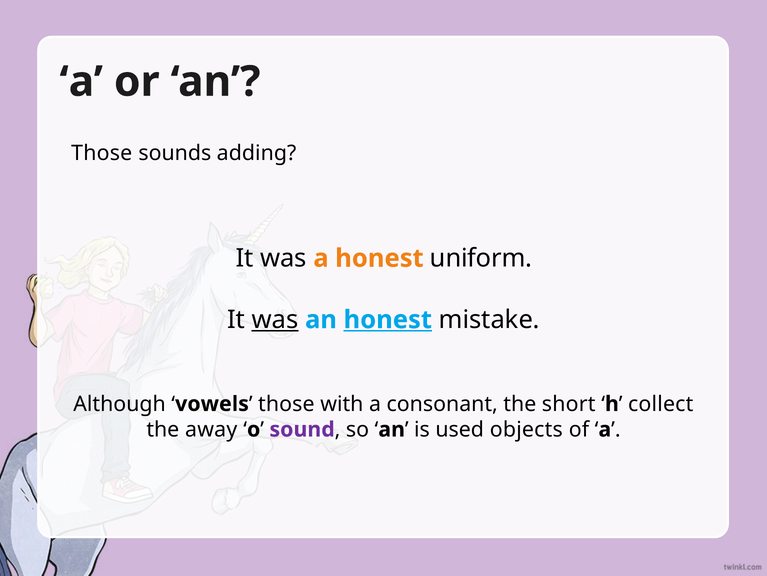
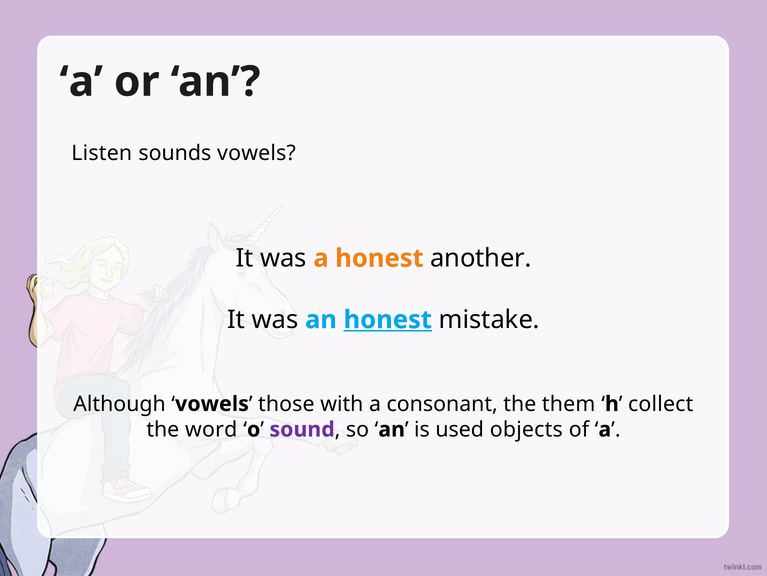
Those: Those -> Listen (102, 153)
sounds adding: adding -> vowels (256, 153)
uniform: uniform -> another (481, 258)
was underline: present -> none (275, 319)
short: short -> them (569, 403)
away: away -> word (211, 429)
